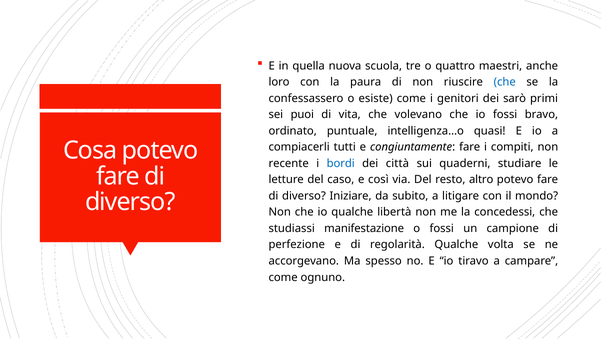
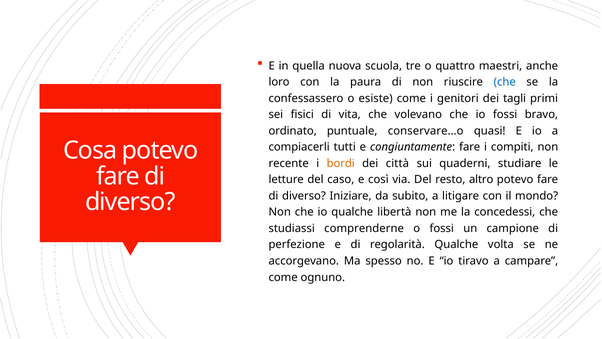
sarò: sarò -> tagli (515, 98)
puoi: puoi -> fisici (302, 114)
intelligenza…o: intelligenza…o -> conservare…o (426, 131)
bordi colour: blue -> orange (341, 163)
manifestazione: manifestazione -> comprenderne (364, 228)
